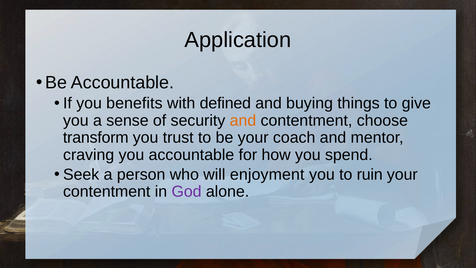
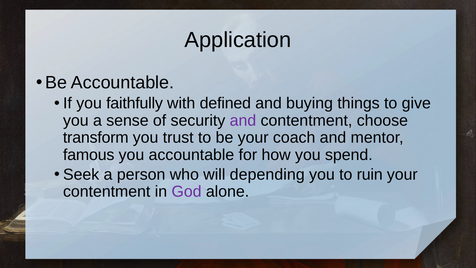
benefits: benefits -> faithfully (135, 103)
and colour: orange -> purple (243, 120)
craving: craving -> famous (89, 155)
enjoyment: enjoyment -> depending (267, 174)
